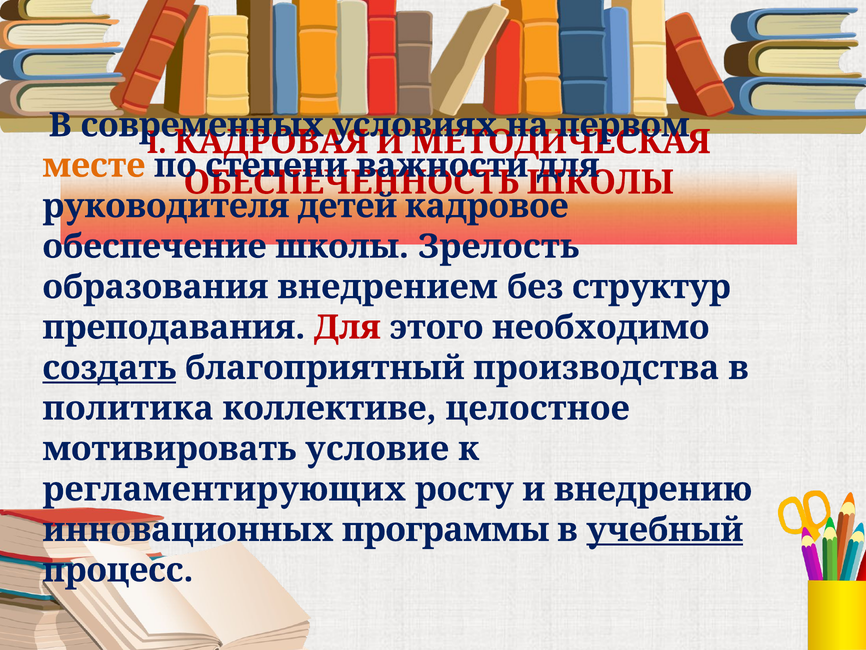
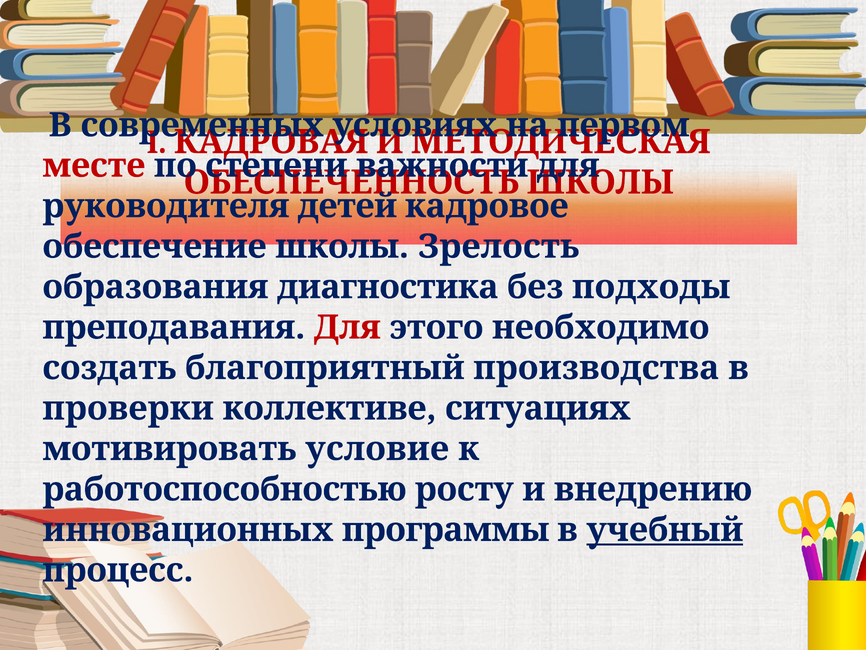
месте colour: orange -> red (94, 165)
внедрением: внедрением -> диагностика (388, 287)
структур: структур -> подходы (651, 287)
создать underline: present -> none (109, 368)
политика: политика -> проверки (128, 408)
целостное: целостное -> ситуациях (538, 408)
регламентирующих: регламентирующих -> работоспособностью (225, 489)
